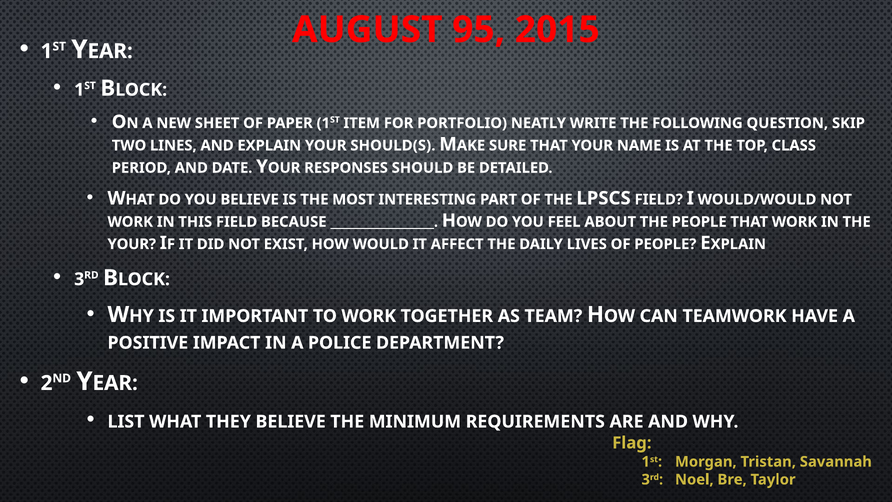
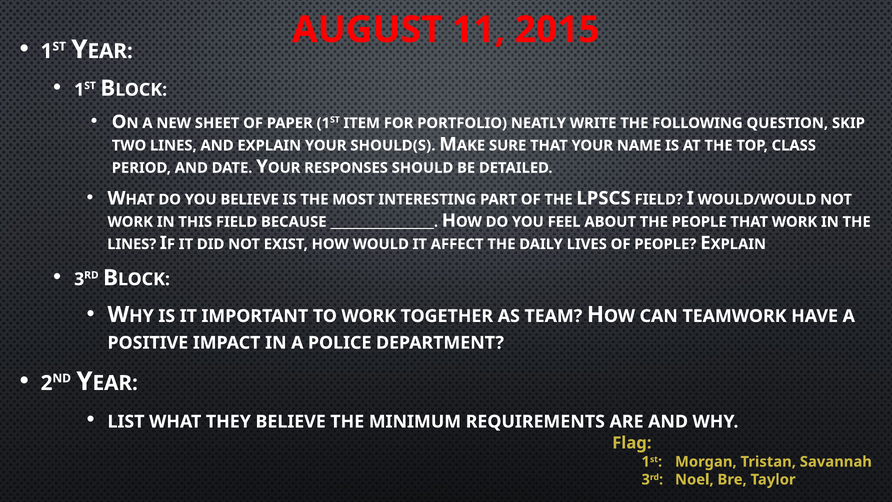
95: 95 -> 11 (479, 30)
YOUR: YOUR -> LINES (132, 244)
